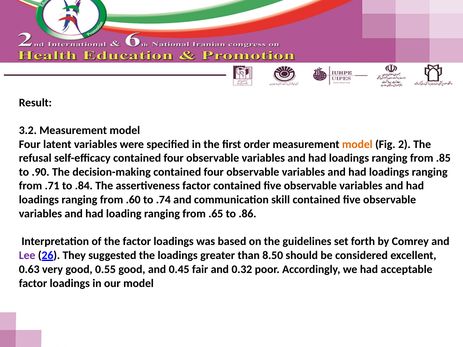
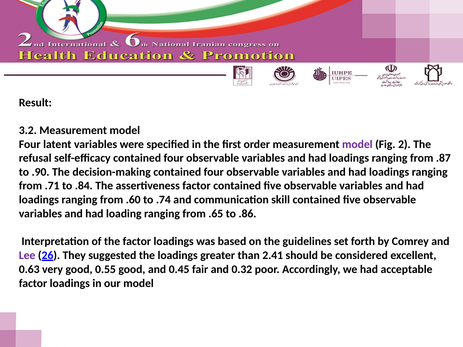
model colour: orange -> purple (357, 144)
.85: .85 -> .87 (443, 158)
8.50: 8.50 -> 2.41 (273, 255)
